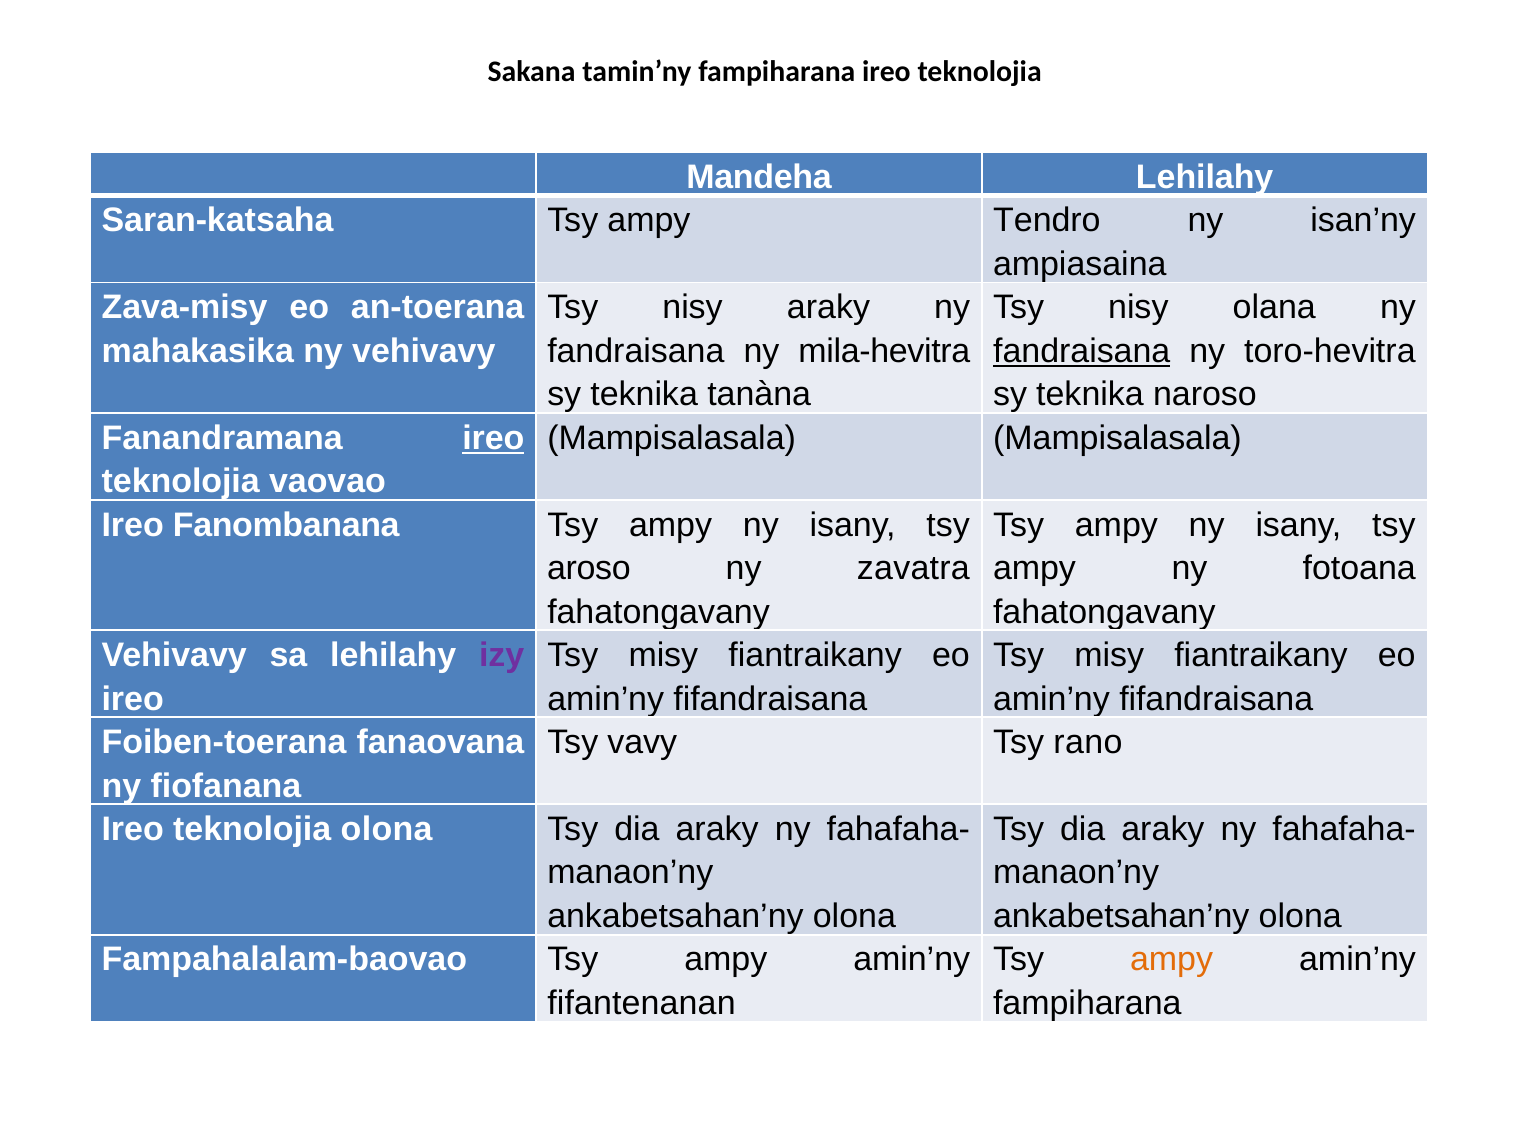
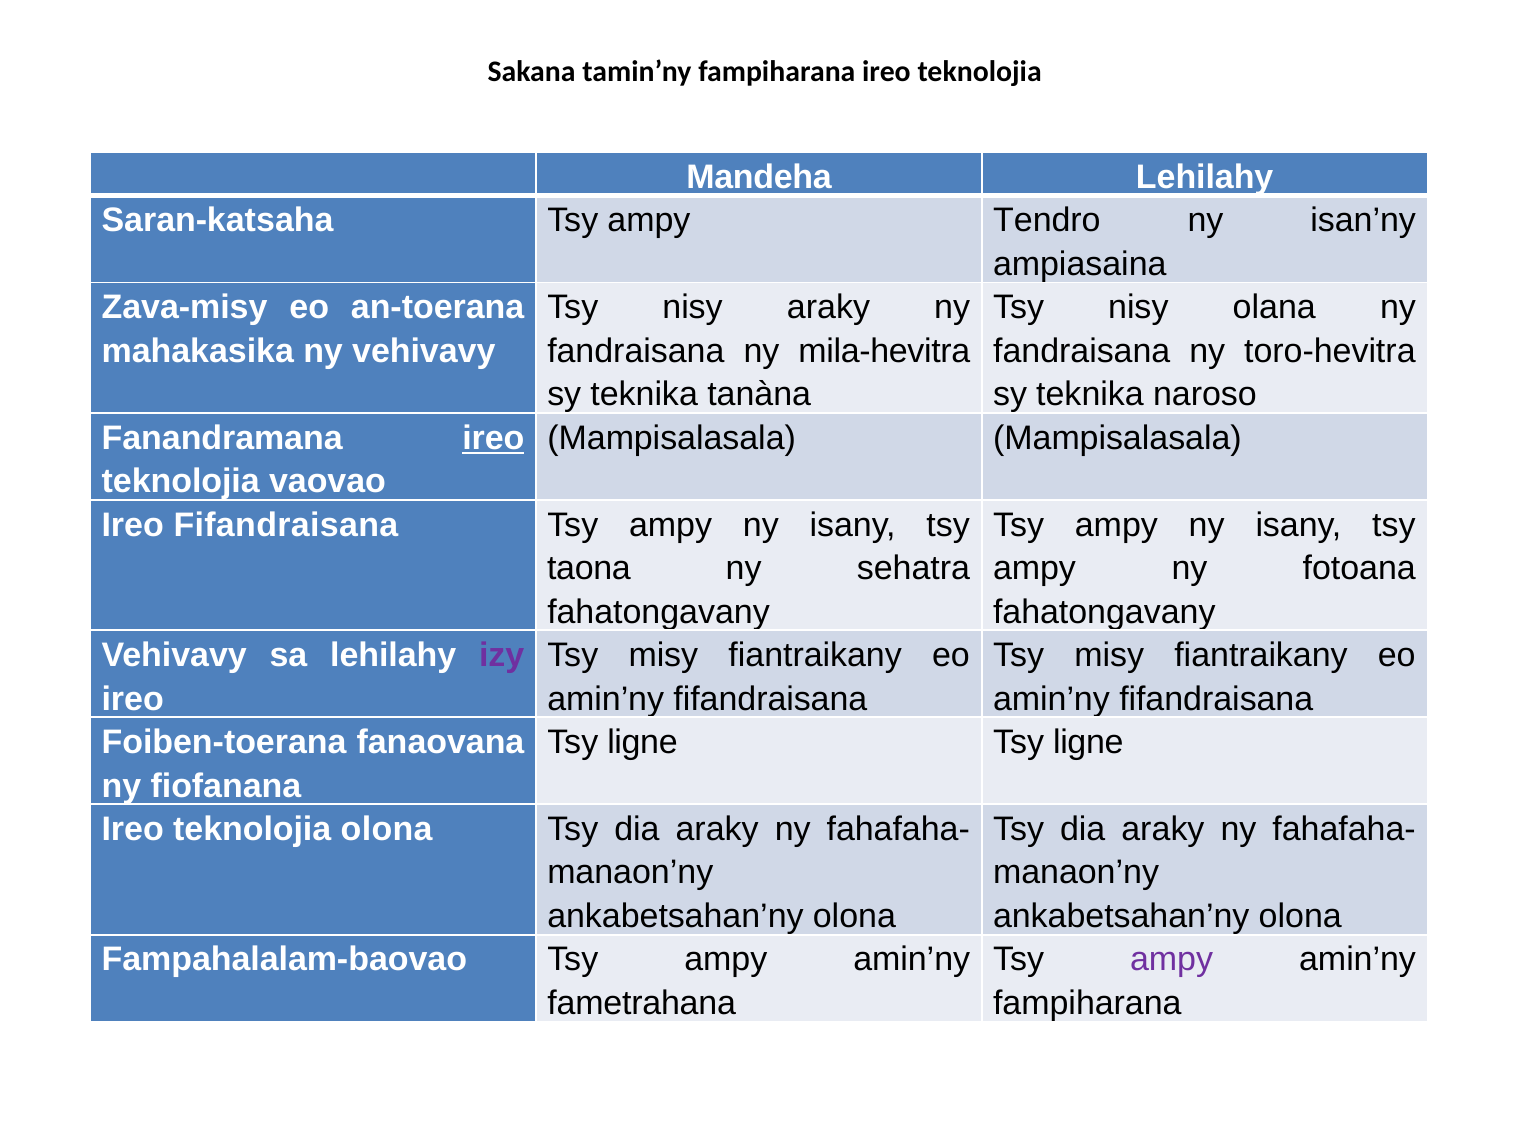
fandraisana underline: present -> none (1082, 351)
Ireo Fanombanana: Fanombanana -> Fifandraisana (286, 525)
aroso: aroso -> taona (589, 568)
zavatra: zavatra -> sehatra (913, 568)
vavy: vavy -> ligne (642, 742)
rano: rano -> ligne (1088, 742)
ampy colour: orange -> purple (1172, 959)
fifantenanan: fifantenanan -> fametrahana (642, 1003)
